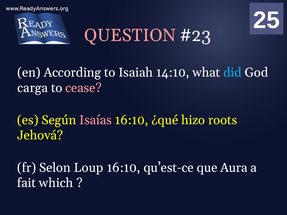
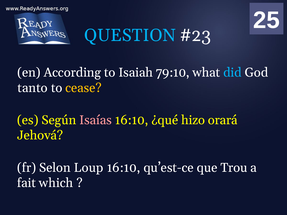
QUESTION colour: pink -> light blue (130, 35)
14:10: 14:10 -> 79:10 (173, 73)
carga: carga -> tanto (33, 88)
cease colour: pink -> yellow (83, 88)
roots: roots -> orará (223, 120)
Aura: Aura -> Trou (234, 168)
